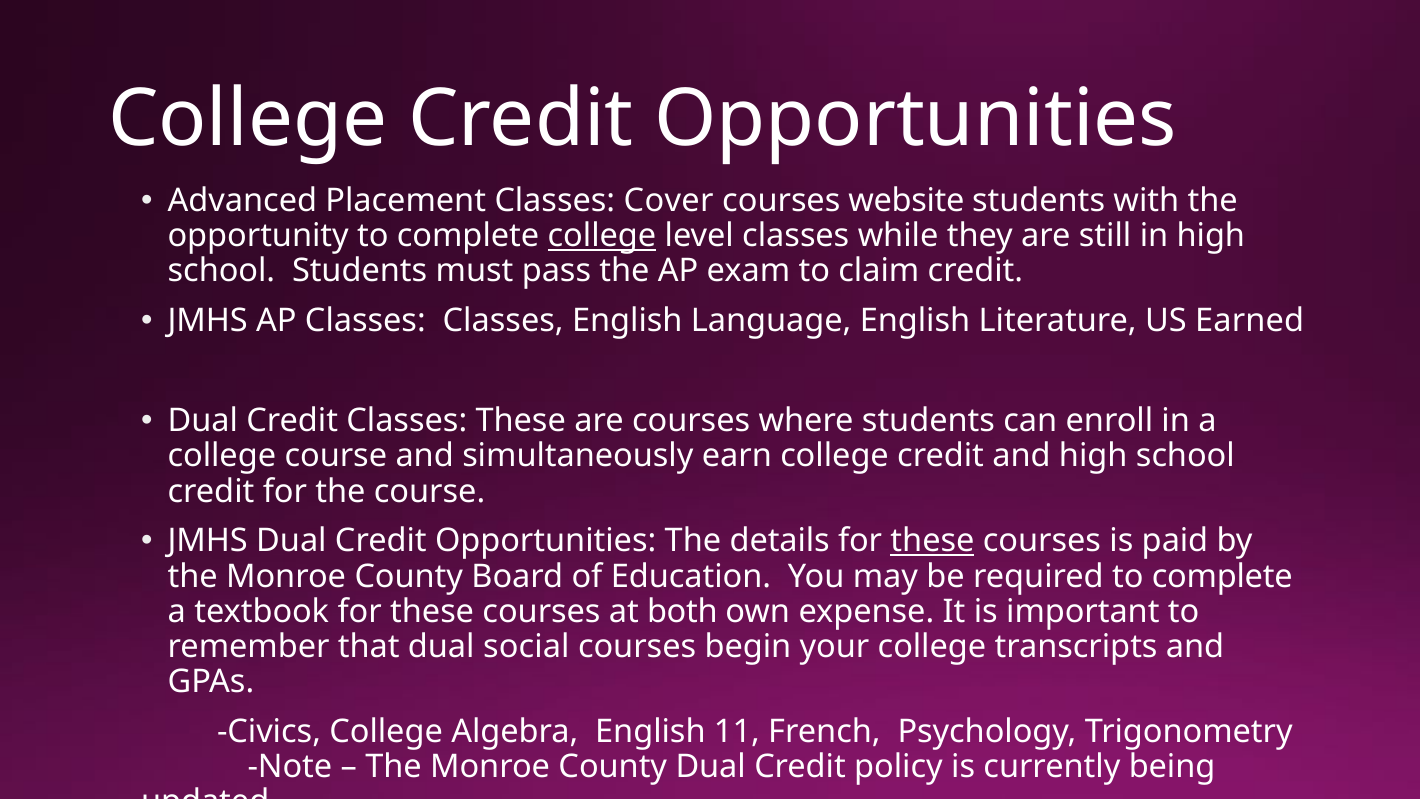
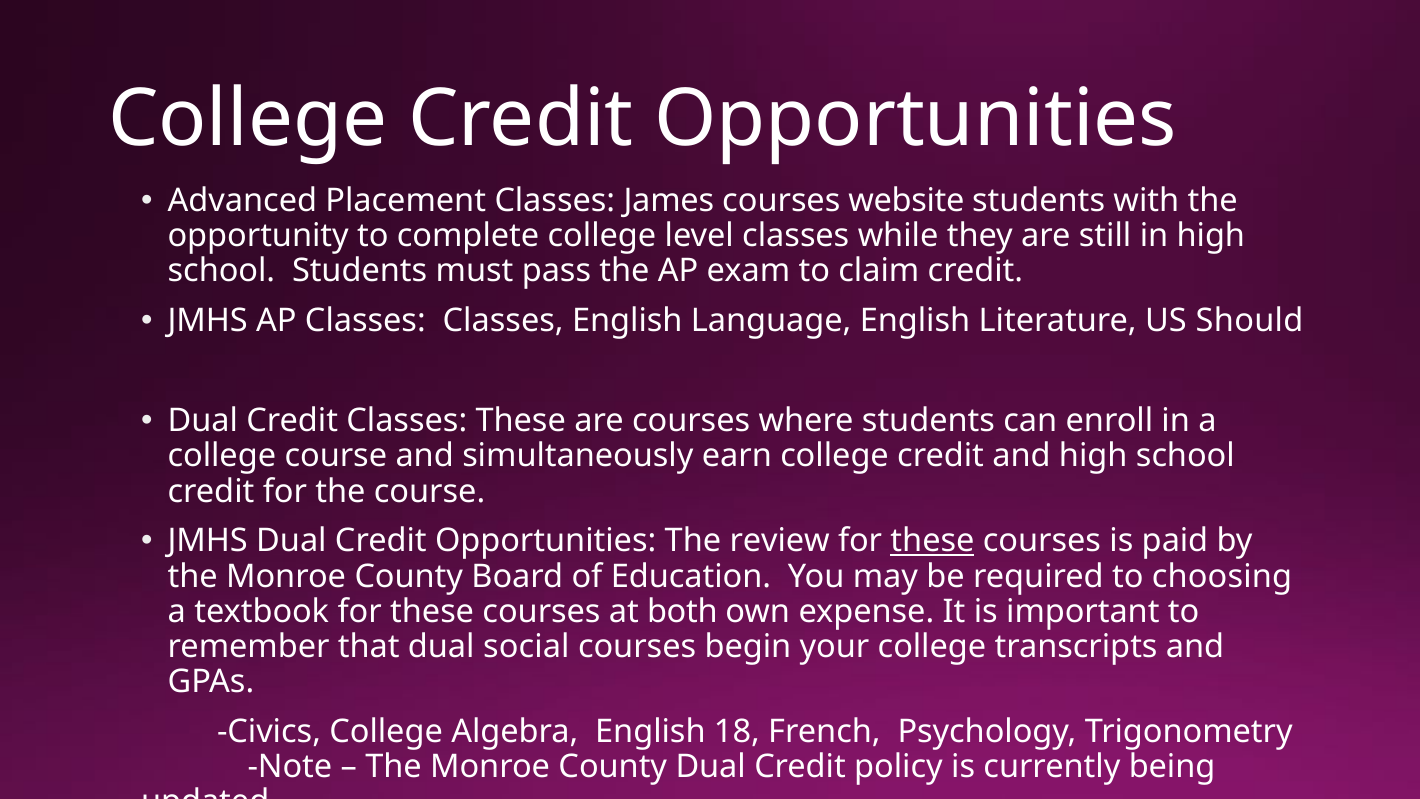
Cover: Cover -> James (669, 201)
college underline: present -> none (602, 236)
Earned: Earned -> Should (1250, 321)
details: details -> review (780, 541)
required to complete: complete -> choosing (1222, 576)
11: 11 -> 18 (737, 732)
